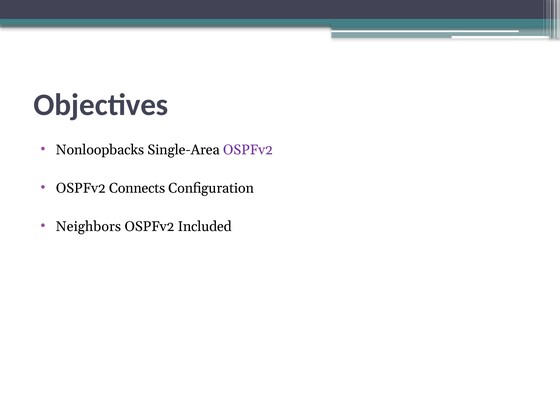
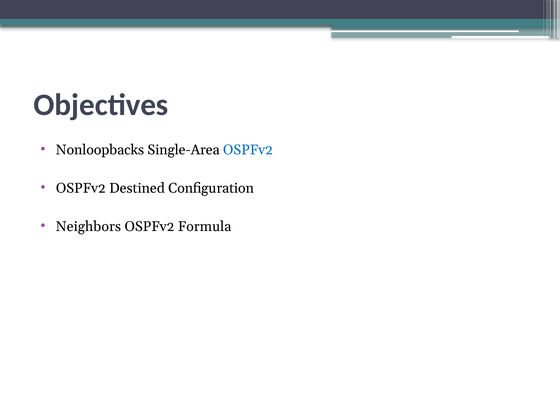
OSPFv2 colour: purple -> blue (248, 150)
Connects: Connects -> Destined (137, 188)
Included: Included -> Formula (205, 226)
